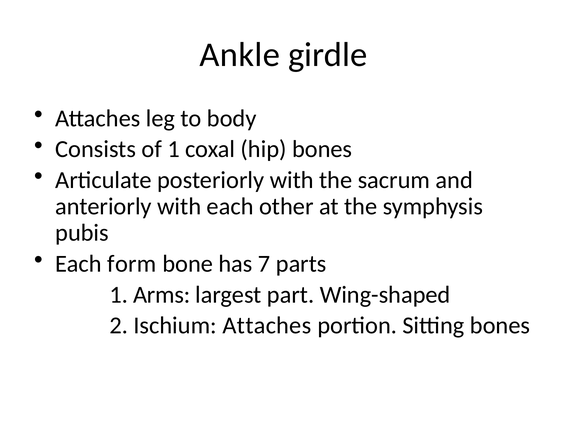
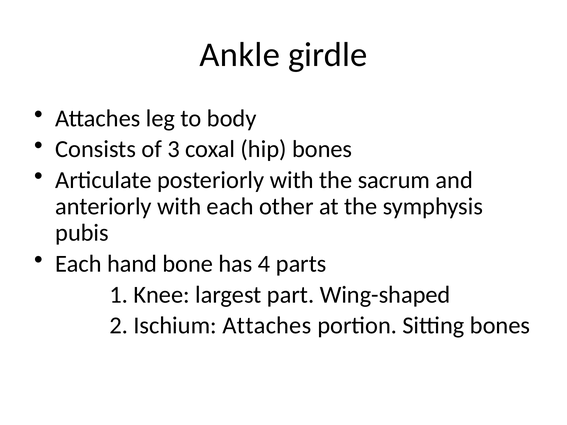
of 1: 1 -> 3 (174, 149)
form: form -> hand (132, 264)
7: 7 -> 4 (264, 264)
Arms: Arms -> Knee (162, 295)
